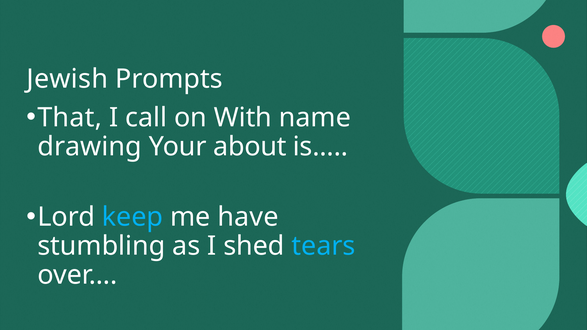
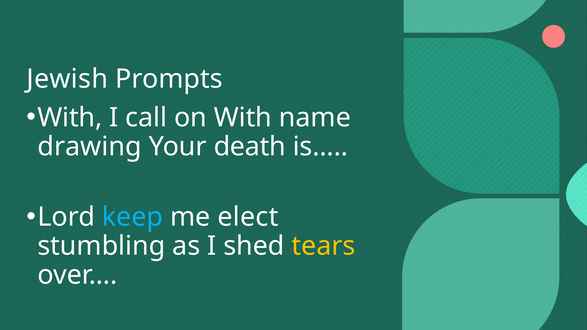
That: That -> With (70, 118)
about: about -> death (250, 147)
have: have -> elect (248, 217)
tears colour: light blue -> yellow (324, 246)
